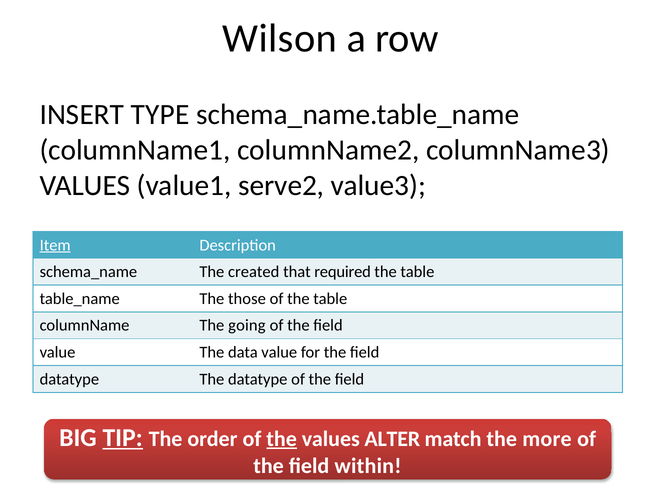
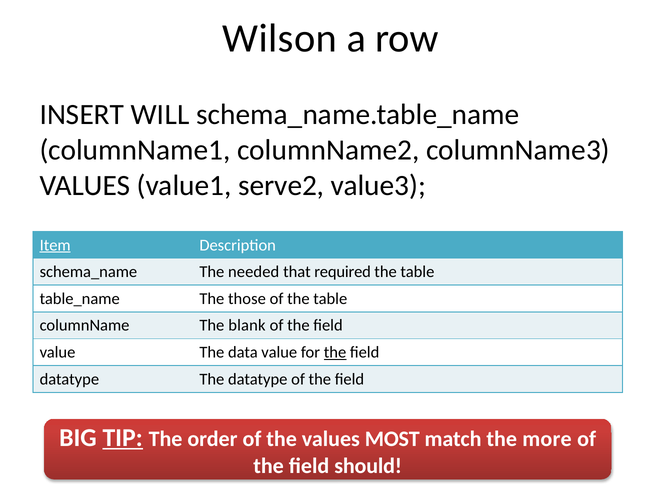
TYPE: TYPE -> WILL (160, 115)
created: created -> needed (254, 272)
going: going -> blank (247, 325)
the underline: none -> present (335, 352)
the underline: present -> none (282, 439)
ALTER: ALTER -> MOST (392, 439)
within: within -> should (368, 466)
